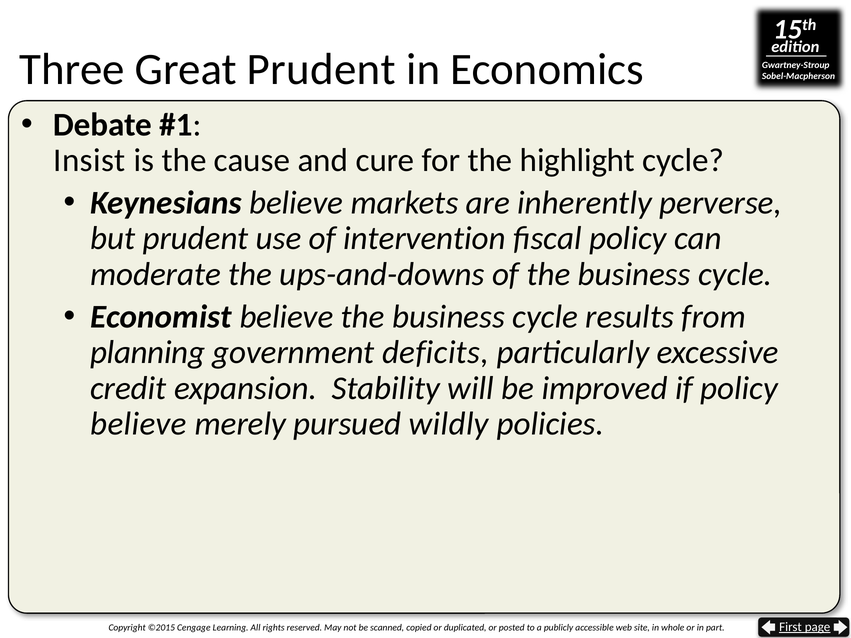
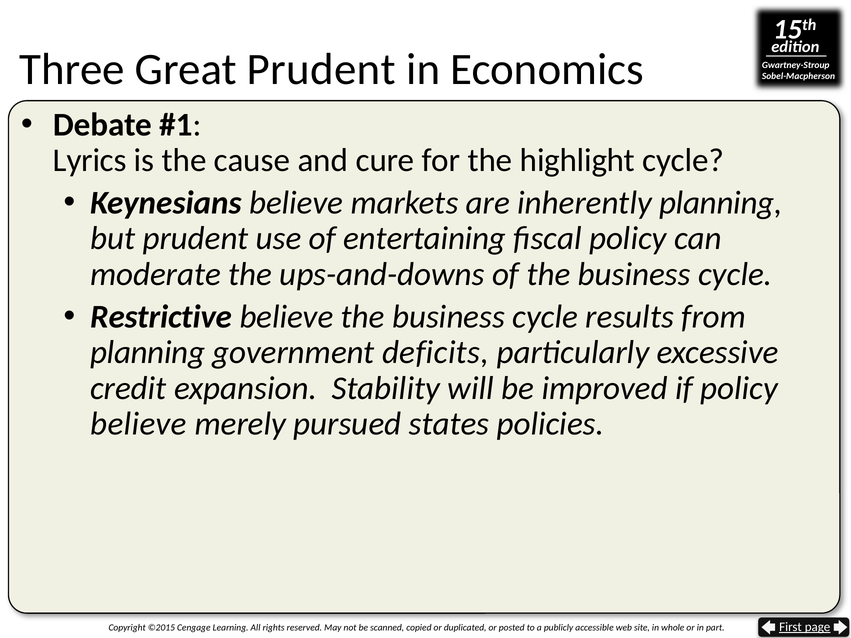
Insist: Insist -> Lyrics (90, 160)
inherently perverse: perverse -> planning (721, 203)
intervention: intervention -> entertaining (425, 239)
Economist: Economist -> Restrictive (161, 317)
wildly: wildly -> states (449, 424)
